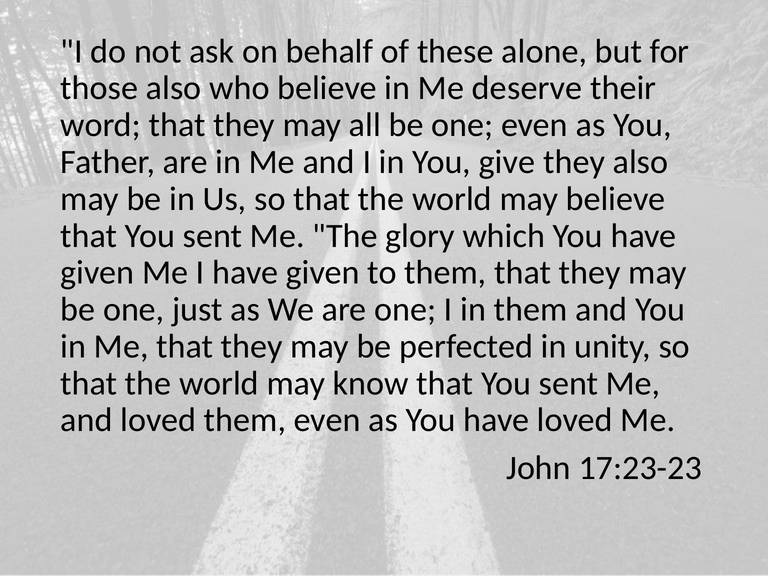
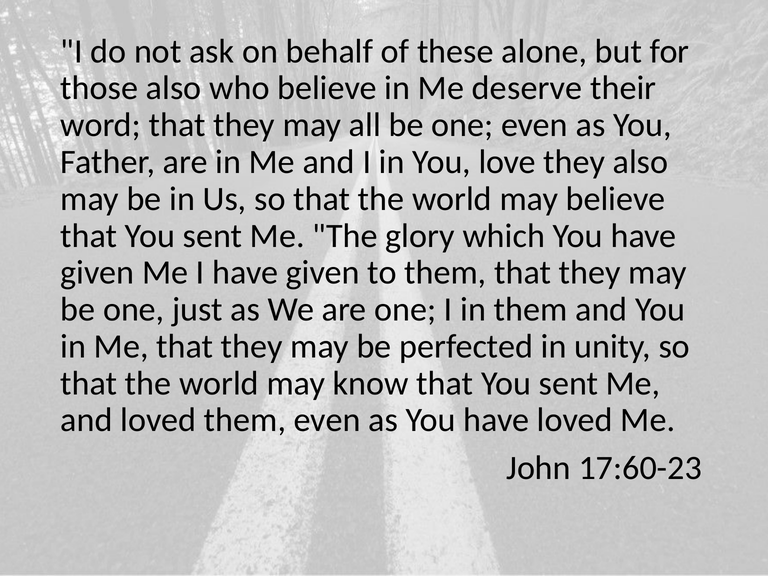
give: give -> love (507, 162)
17:23-23: 17:23-23 -> 17:60-23 (640, 468)
